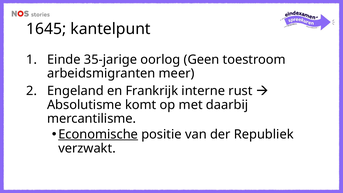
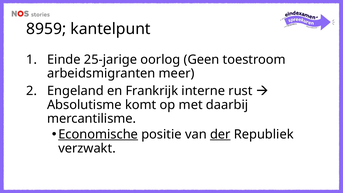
1645: 1645 -> 8959 (46, 29)
35-jarige: 35-jarige -> 25-jarige (111, 60)
der underline: none -> present (220, 134)
